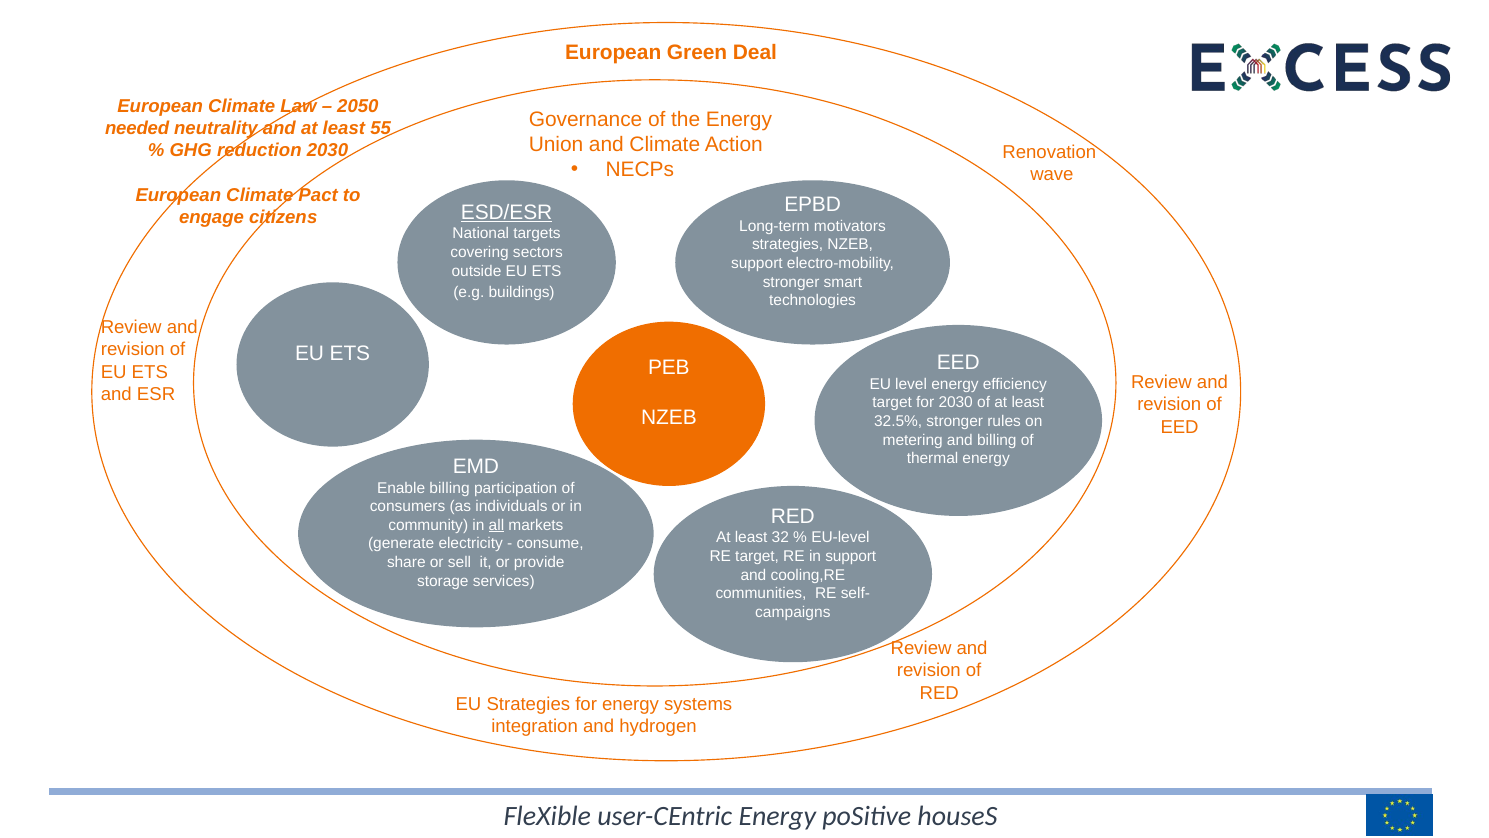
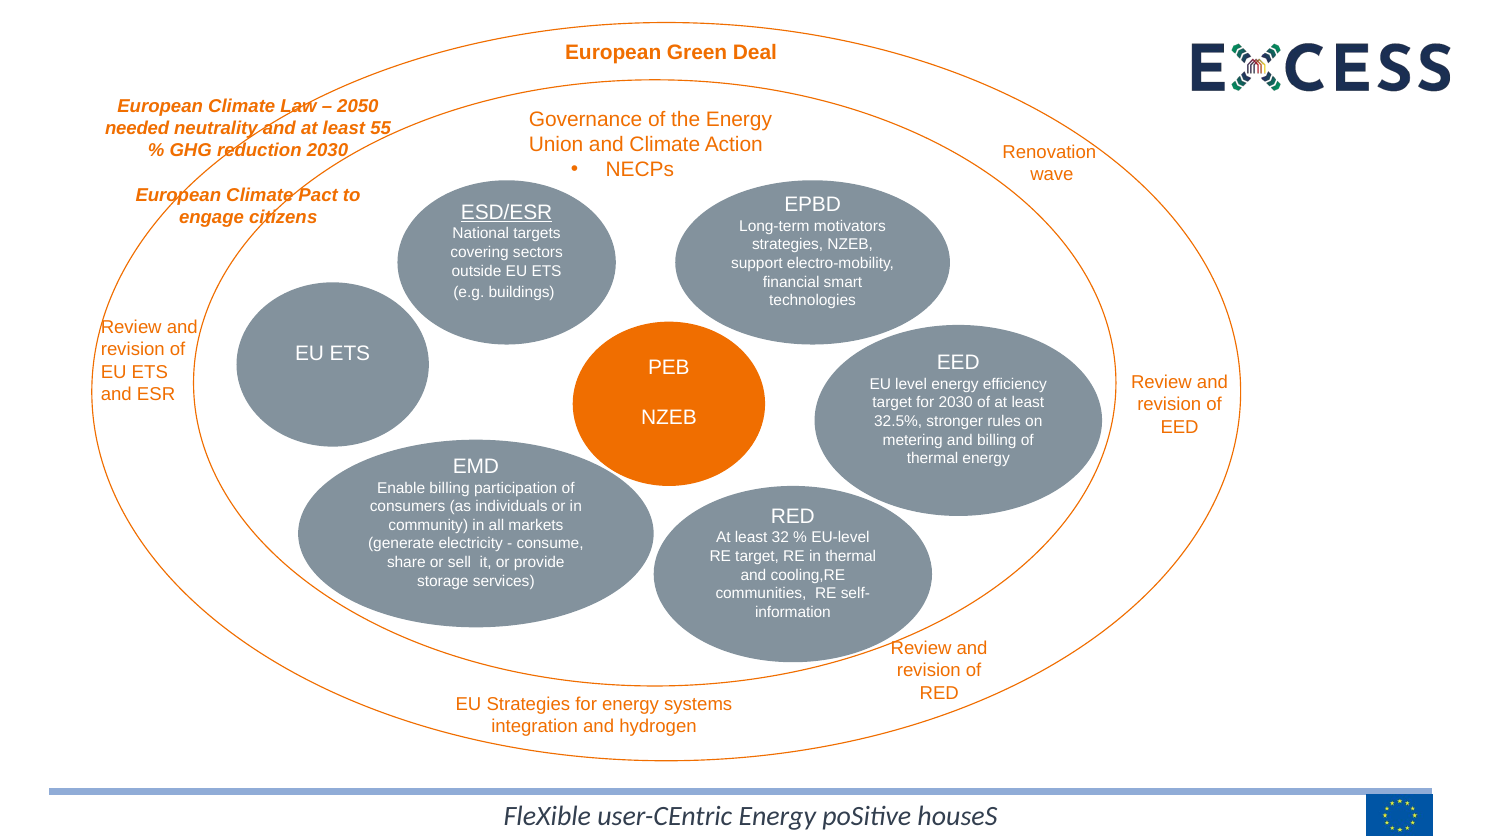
stronger: stronger -> financial (791, 282)
all underline: present -> none (496, 525)
in support: support -> thermal (851, 556)
campaigns: campaigns -> information (793, 612)
